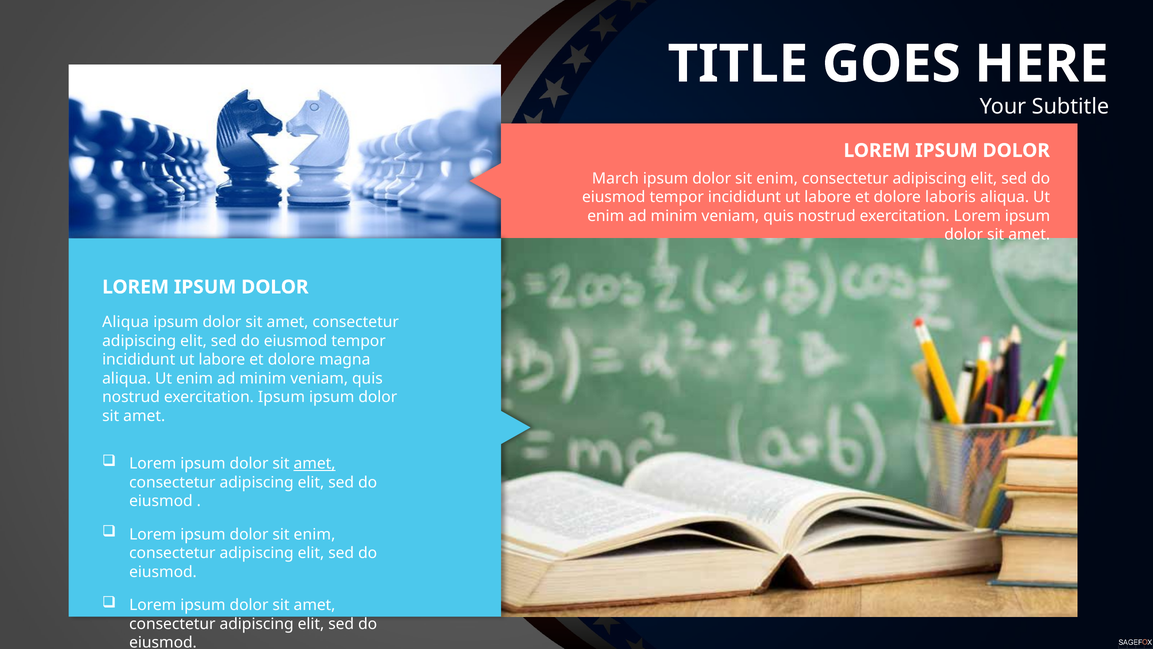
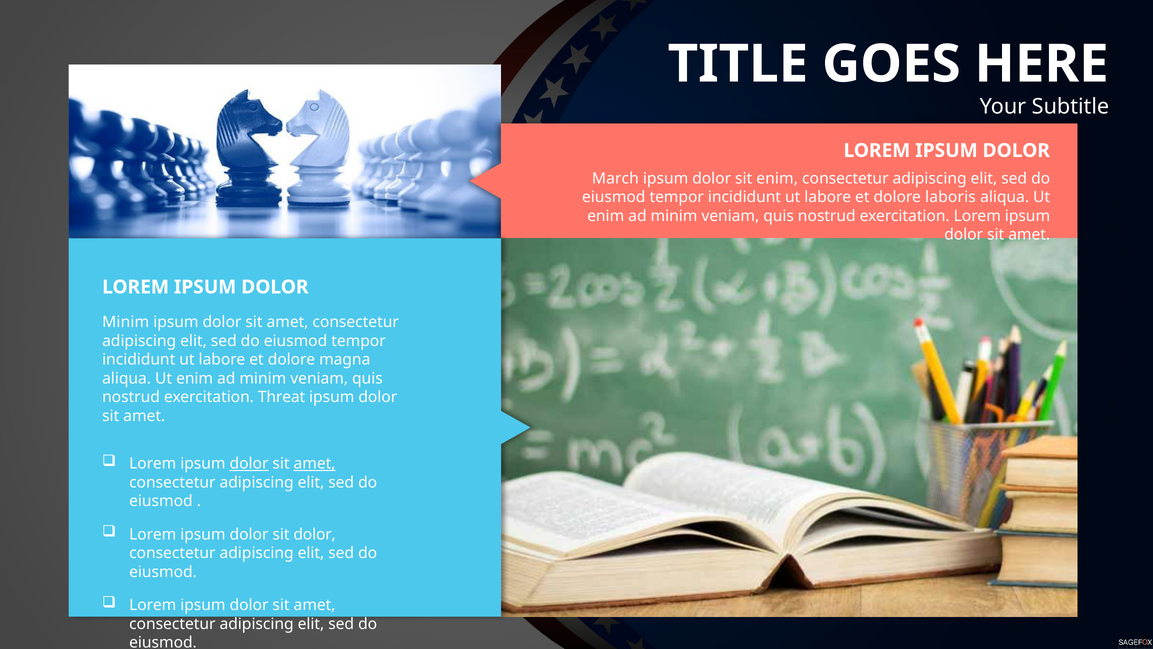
Aliqua: Aliqua -> Minim (126, 322)
exercitation Ipsum: Ipsum -> Threat (282, 397)
dolor underline: none -> present (249, 463)
enim: enim -> dolor (315, 534)
